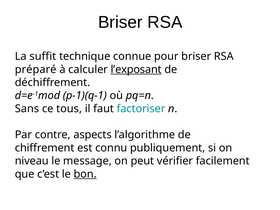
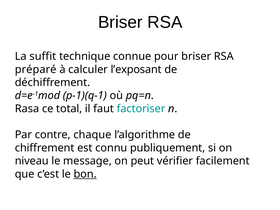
l’exposant underline: present -> none (136, 69)
Sans: Sans -> Rasa (27, 109)
tous: tous -> total (69, 109)
aspects: aspects -> chaque (92, 135)
